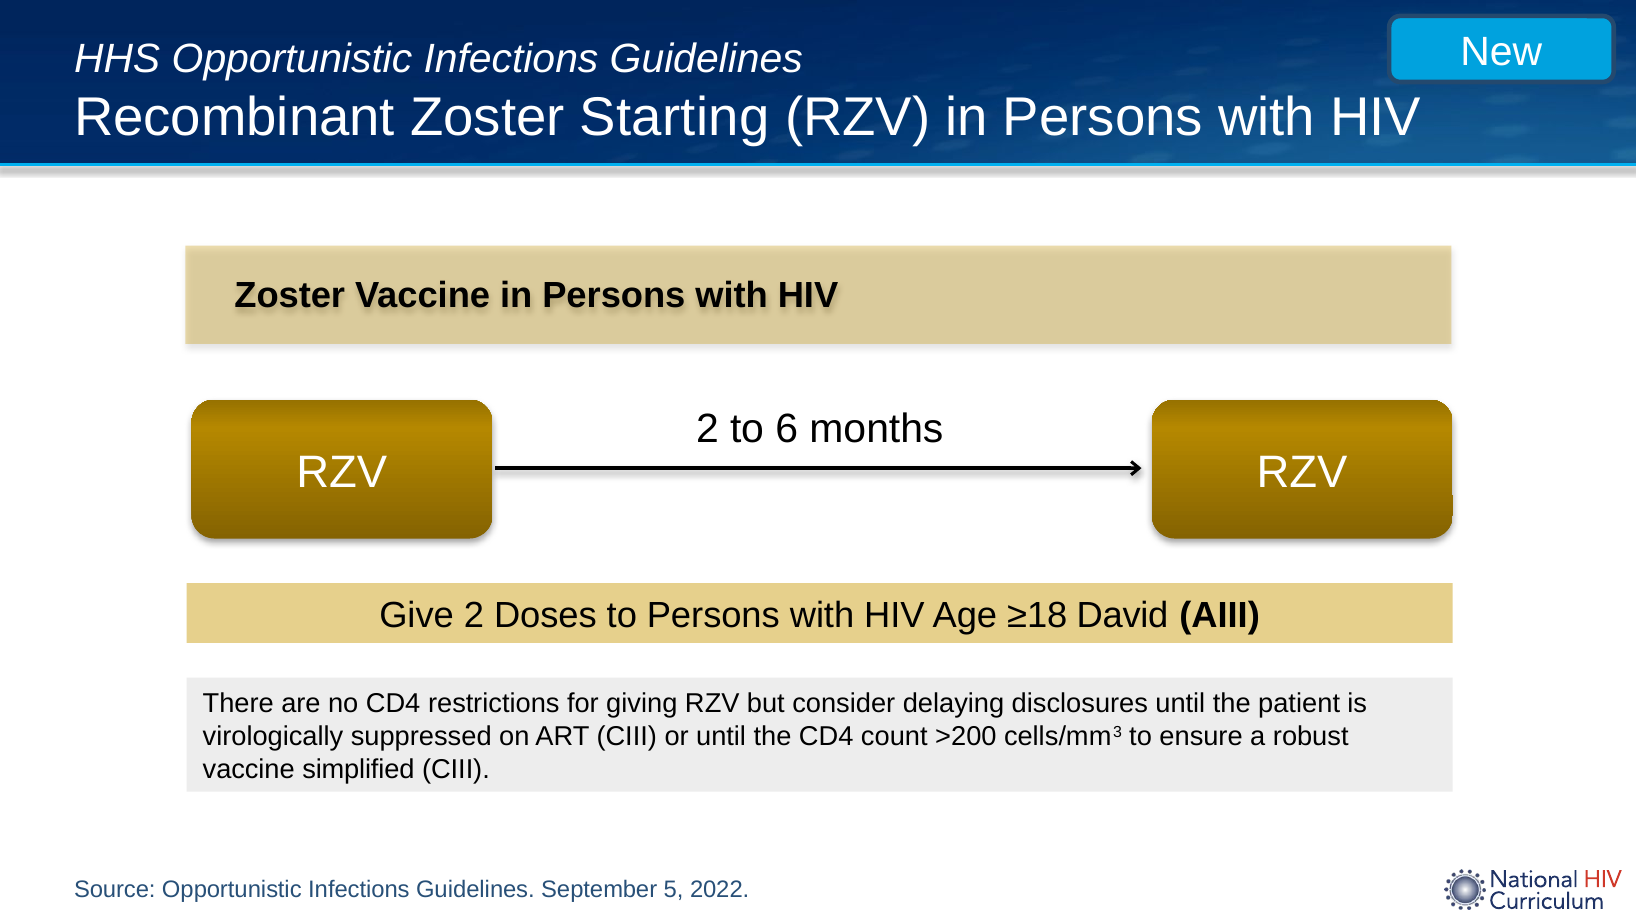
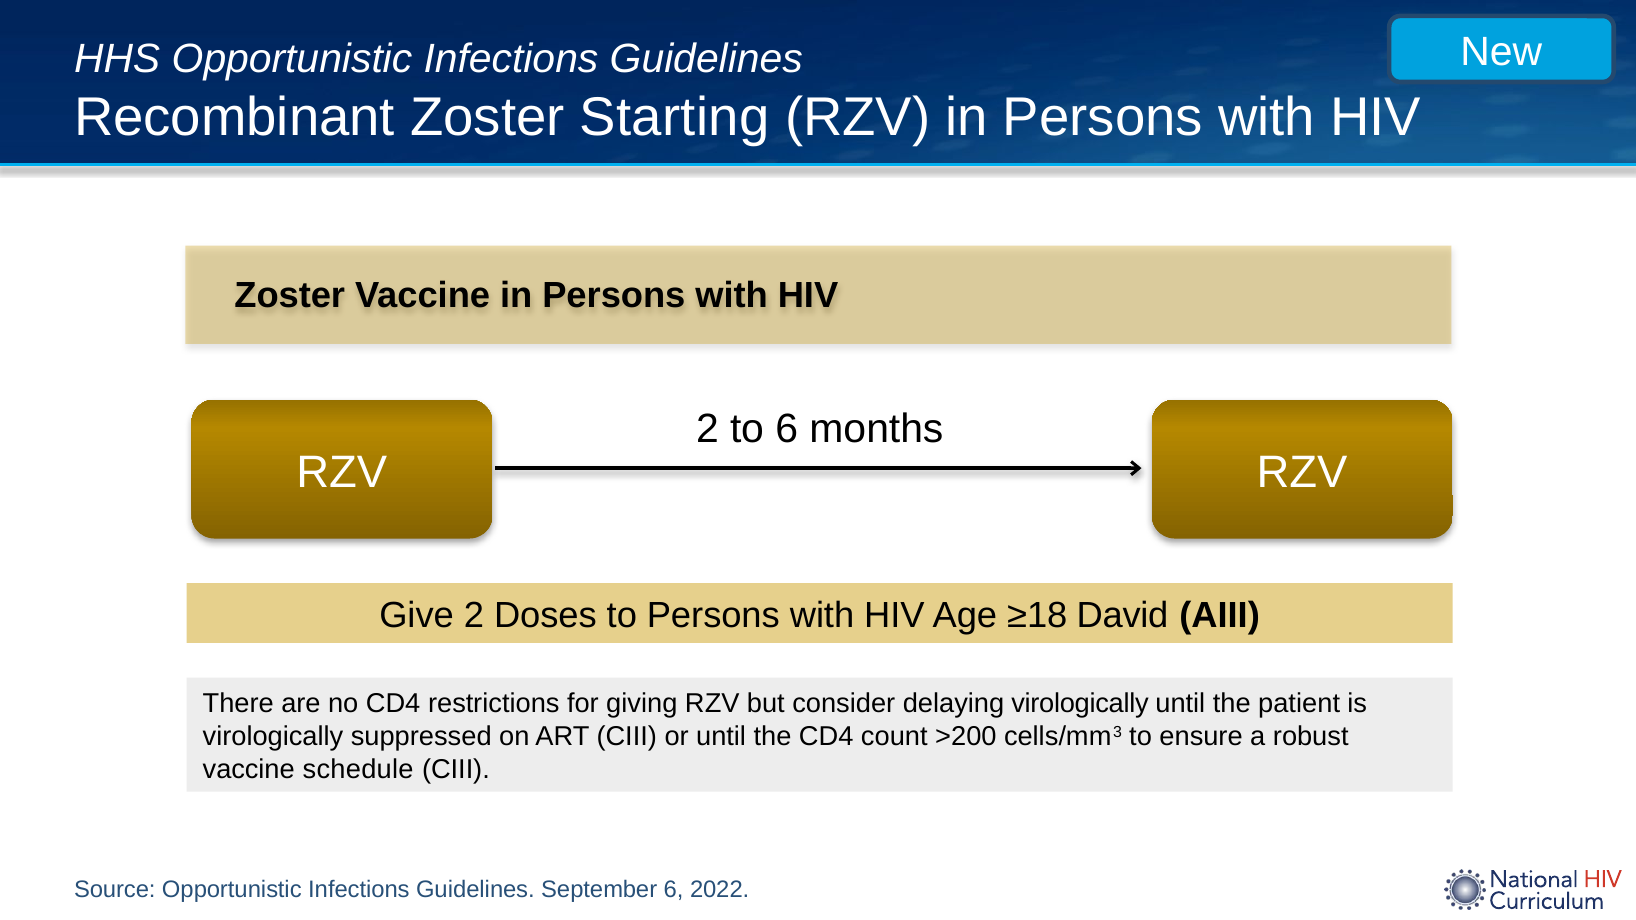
delaying disclosures: disclosures -> virologically (1080, 704)
simplified: simplified -> schedule (358, 770)
September 5: 5 -> 6 (674, 890)
